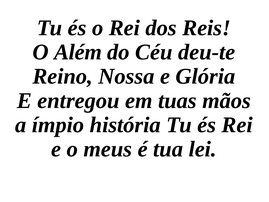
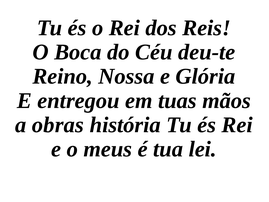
Além: Além -> Boca (78, 52)
ímpio: ímpio -> obras (58, 125)
